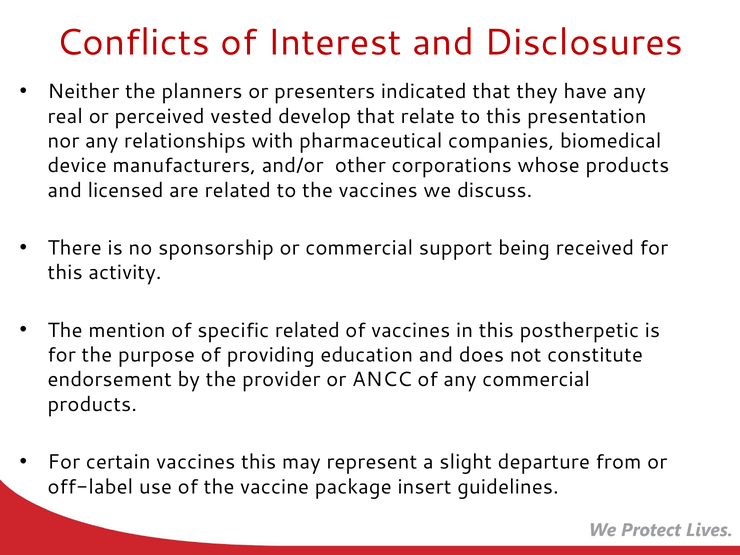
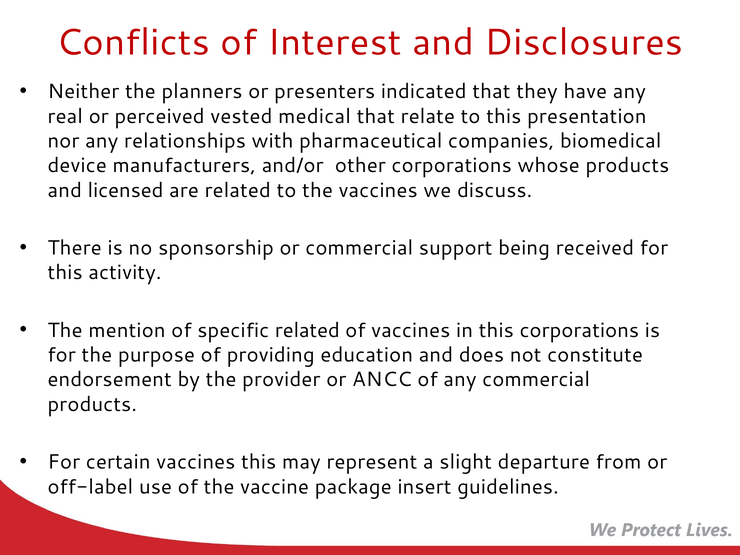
develop: develop -> medical (314, 116)
this postherpetic: postherpetic -> corporations (579, 330)
